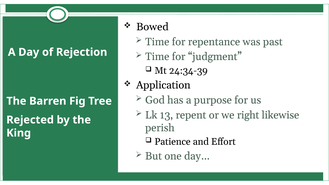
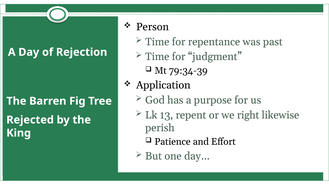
Bowed: Bowed -> Person (153, 27)
24:34-39: 24:34-39 -> 79:34-39 (188, 71)
